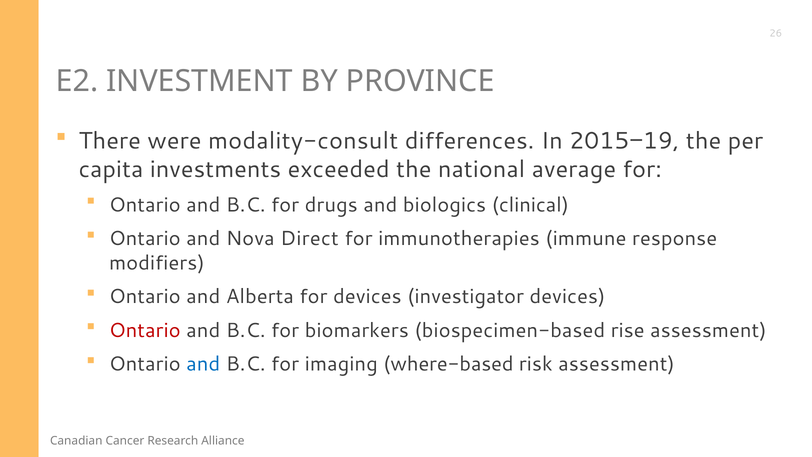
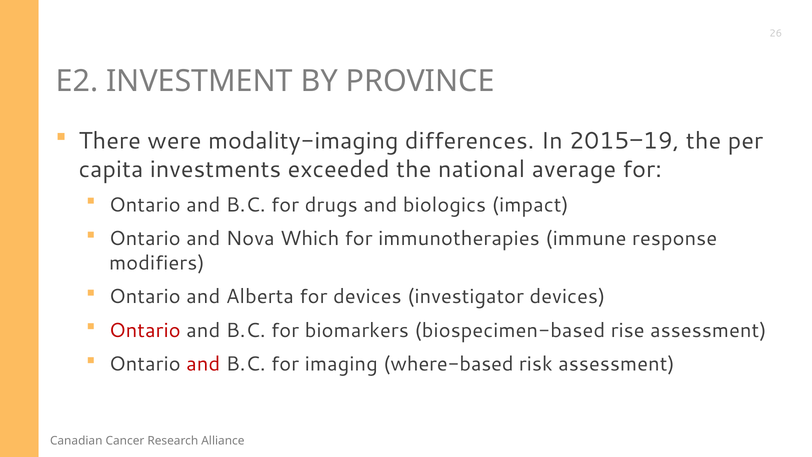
modality-consult: modality-consult -> modality-imaging (303, 141)
clinical: clinical -> impact (530, 205)
Direct: Direct -> Which (310, 239)
and colour: blue -> red (203, 364)
